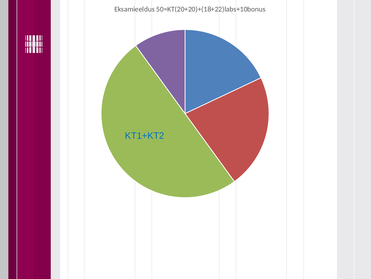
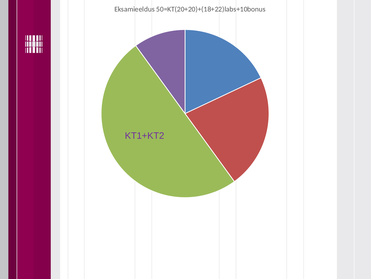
KT1+KT2 colour: blue -> purple (145, 135)
